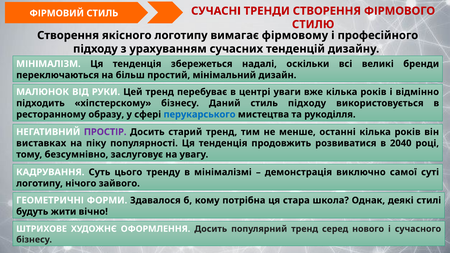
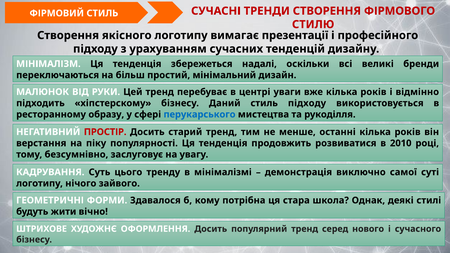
фірмовому: фірмовому -> презентації (295, 35)
ПРОСТІР colour: purple -> red (105, 132)
виставках: виставках -> верстання (41, 143)
2040: 2040 -> 2010 (401, 143)
